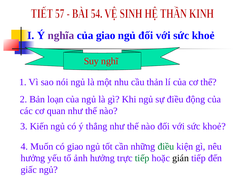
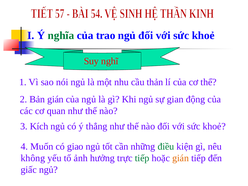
nghĩa colour: purple -> green (61, 35)
của giao: giao -> trao (106, 35)
Bản loạn: loạn -> gián (55, 99)
sự điều: điều -> gian (175, 99)
Kiến: Kiến -> Kích (39, 126)
hưởng: hưởng -> không (33, 158)
gián colour: black -> orange (181, 158)
